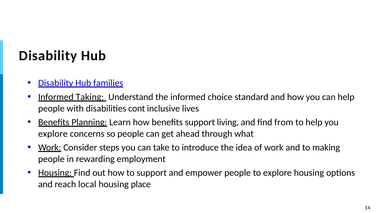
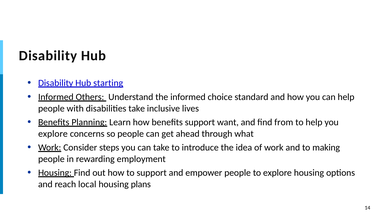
families: families -> starting (108, 83)
Taking: Taking -> Others (90, 97)
disabilities cont: cont -> take (137, 108)
living: living -> want (228, 122)
place: place -> plans (141, 184)
